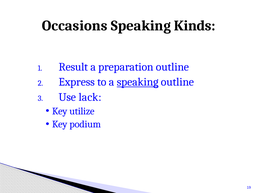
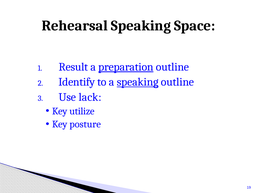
Occasions: Occasions -> Rehearsal (75, 26)
Kinds: Kinds -> Space (195, 26)
preparation underline: none -> present (126, 67)
Express: Express -> Identify (77, 82)
podium: podium -> posture (85, 124)
